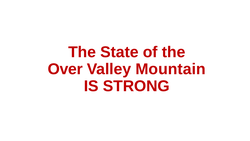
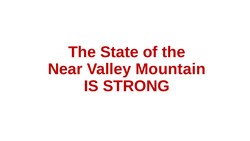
Over: Over -> Near (65, 69)
